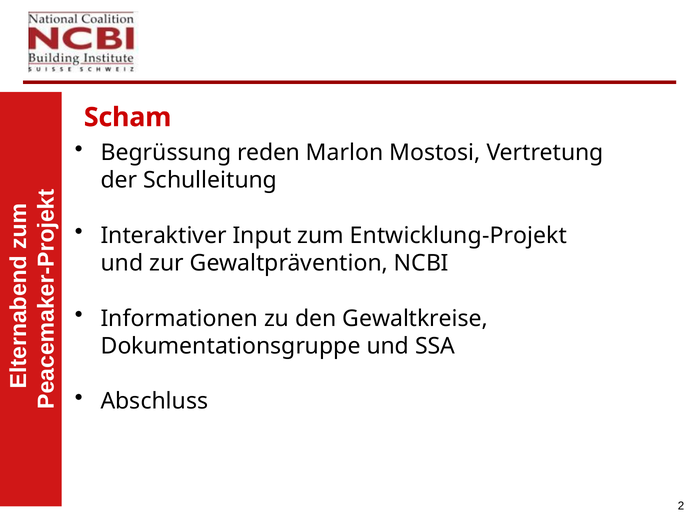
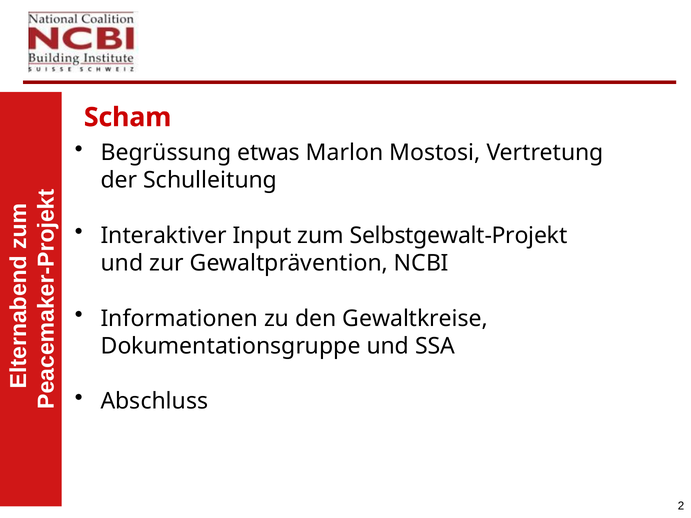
reden: reden -> etwas (269, 153)
Entwicklung-Projekt: Entwicklung-Projekt -> Selbstgewalt-Projekt (459, 236)
